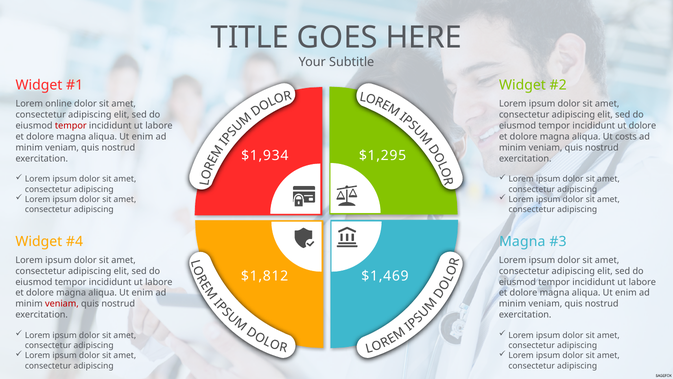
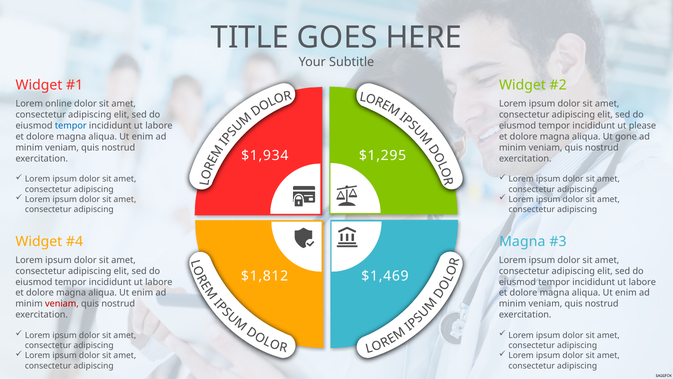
tempor colour: red -> blue (71, 126)
ut dolore: dolore -> please (642, 126)
costs: costs -> gone (626, 136)
